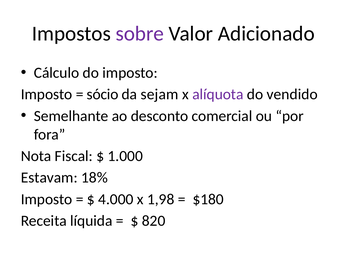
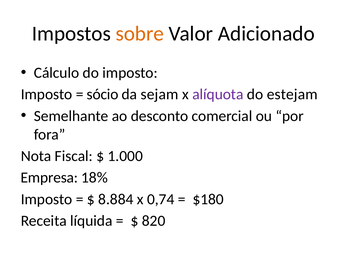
sobre colour: purple -> orange (140, 34)
vendido: vendido -> estejam (292, 94)
Estavam: Estavam -> Empresa (49, 178)
4.000: 4.000 -> 8.884 (116, 199)
1,98: 1,98 -> 0,74 (161, 199)
